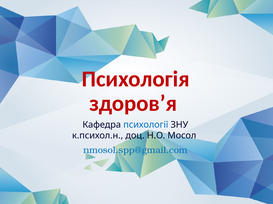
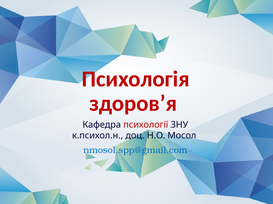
психології colour: blue -> red (146, 125)
